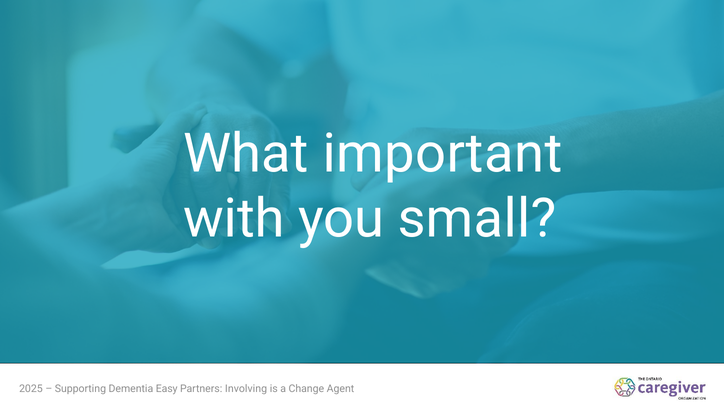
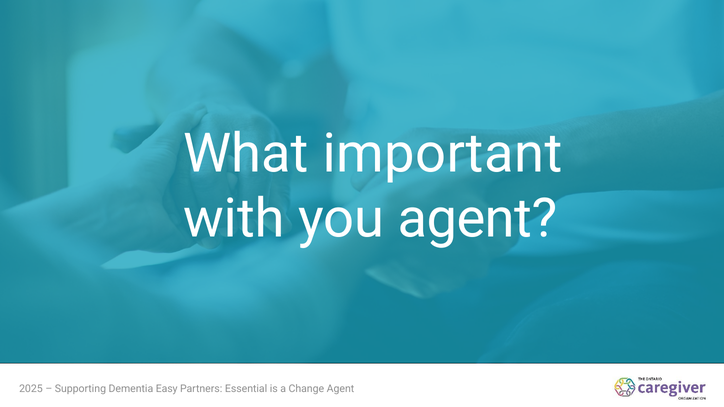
you small: small -> agent (477, 219)
Involving: Involving -> Essential (246, 389)
